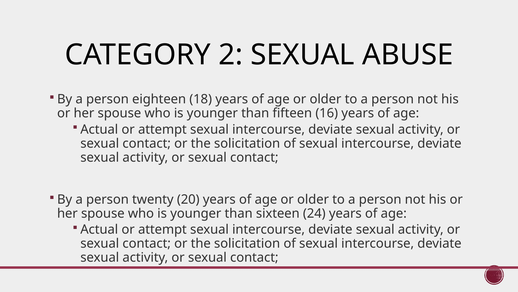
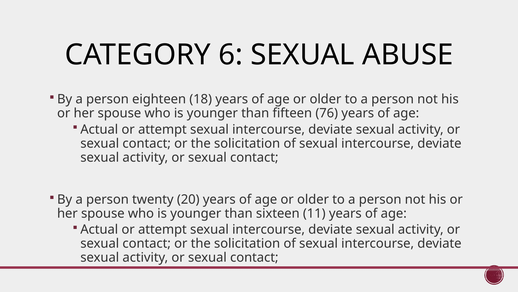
2: 2 -> 6 (231, 55)
16: 16 -> 76 (327, 113)
24: 24 -> 11 (314, 213)
